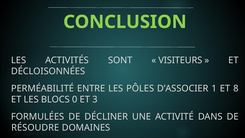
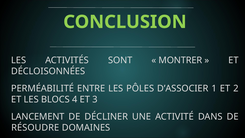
VISITEURS: VISITEURS -> MONTRER (180, 60)
8: 8 -> 2 (236, 88)
0: 0 -> 4 (75, 99)
FORMULÉES: FORMULÉES -> LANCEMENT (38, 117)
